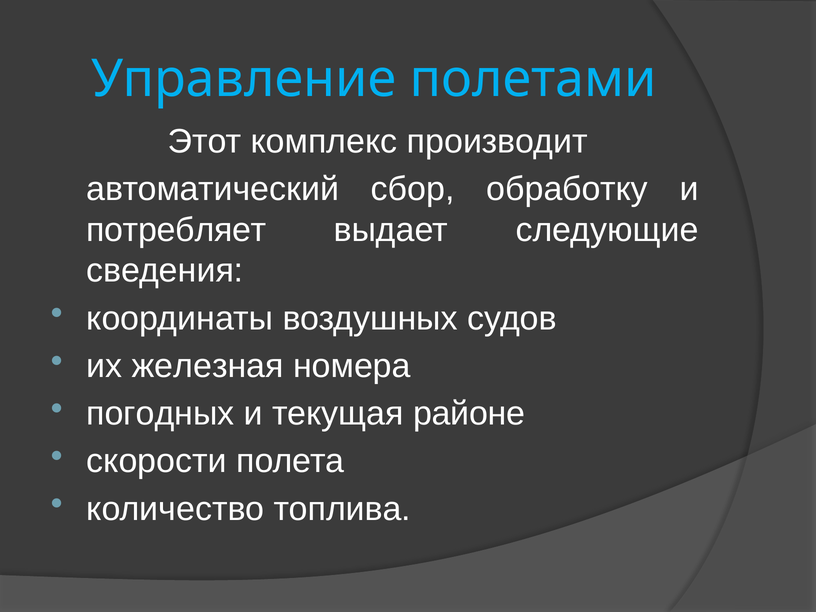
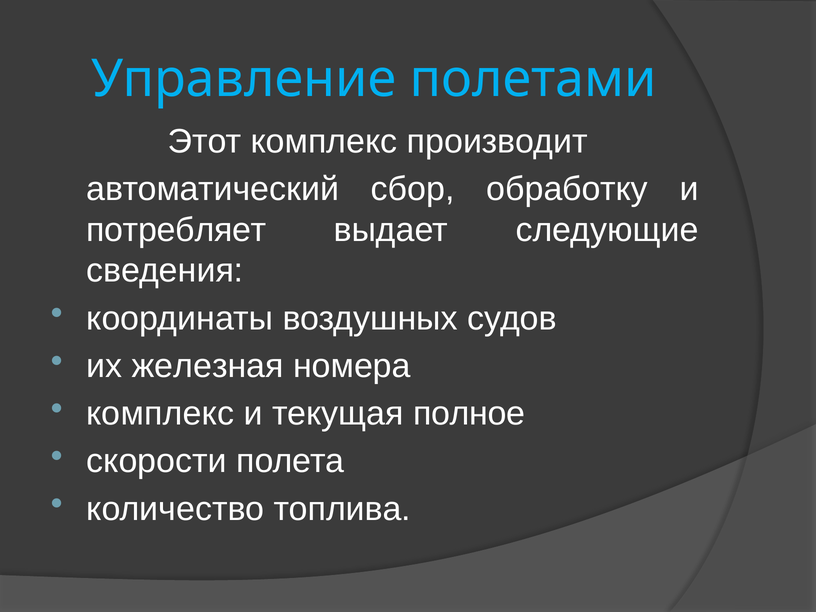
погодных: погодных -> комплекс (160, 414)
районе: районе -> полное (469, 414)
